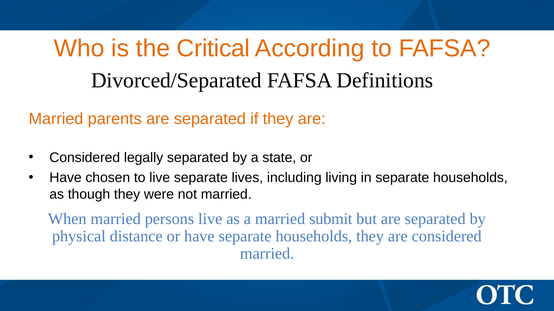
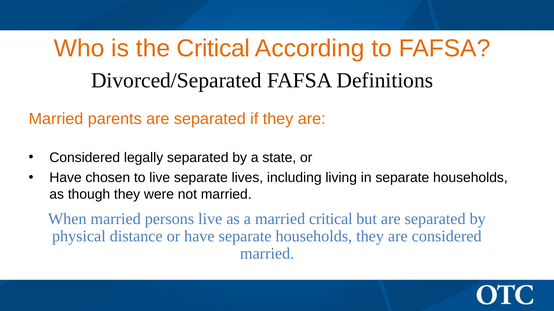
married submit: submit -> critical (331, 219)
